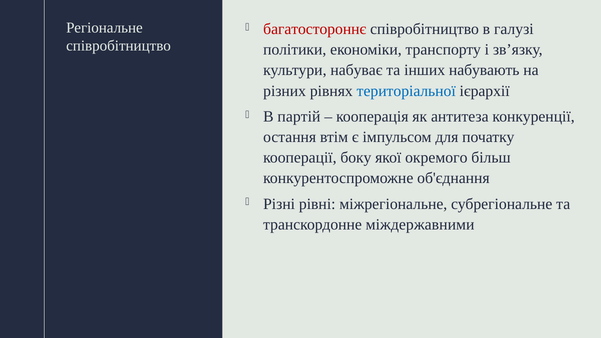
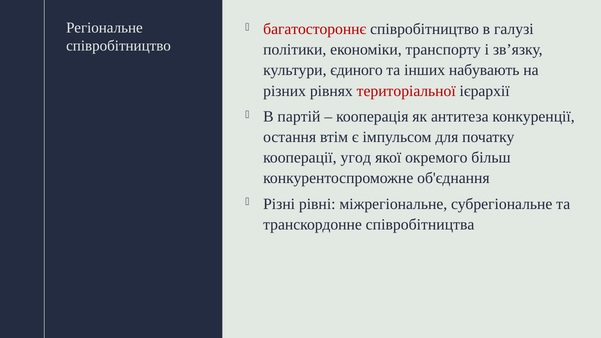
набуває: набуває -> єдиного (357, 70)
територіальної colour: blue -> red (406, 91)
боку: боку -> угод (356, 158)
міждержавними: міждержавними -> співробітництва (420, 225)
